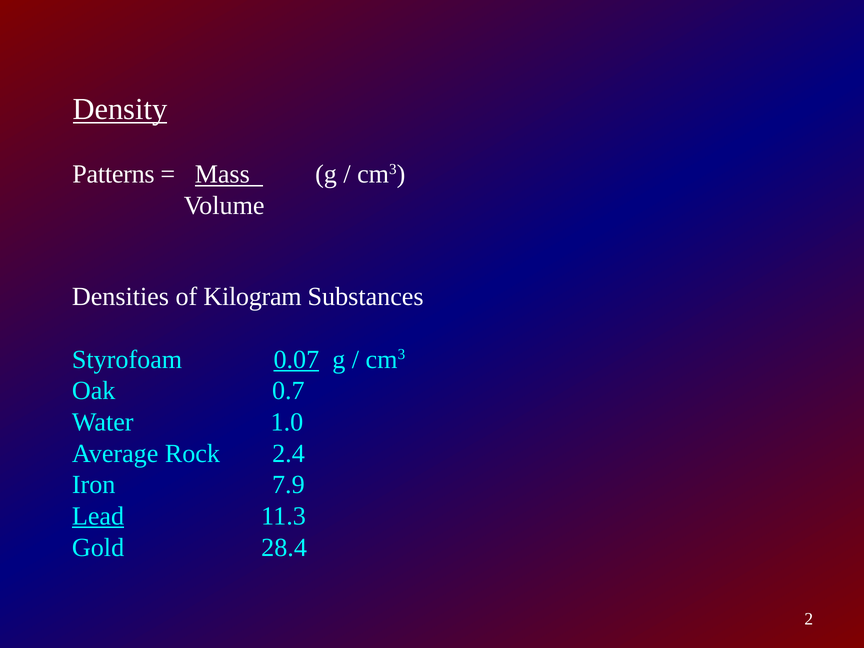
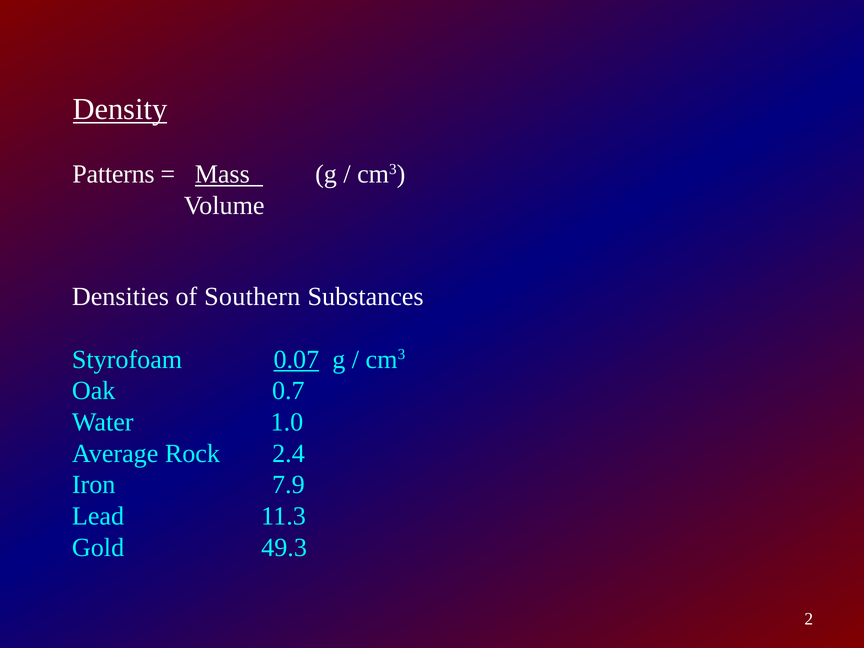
Kilogram: Kilogram -> Southern (252, 297)
Lead underline: present -> none (98, 516)
28.4: 28.4 -> 49.3 (284, 547)
